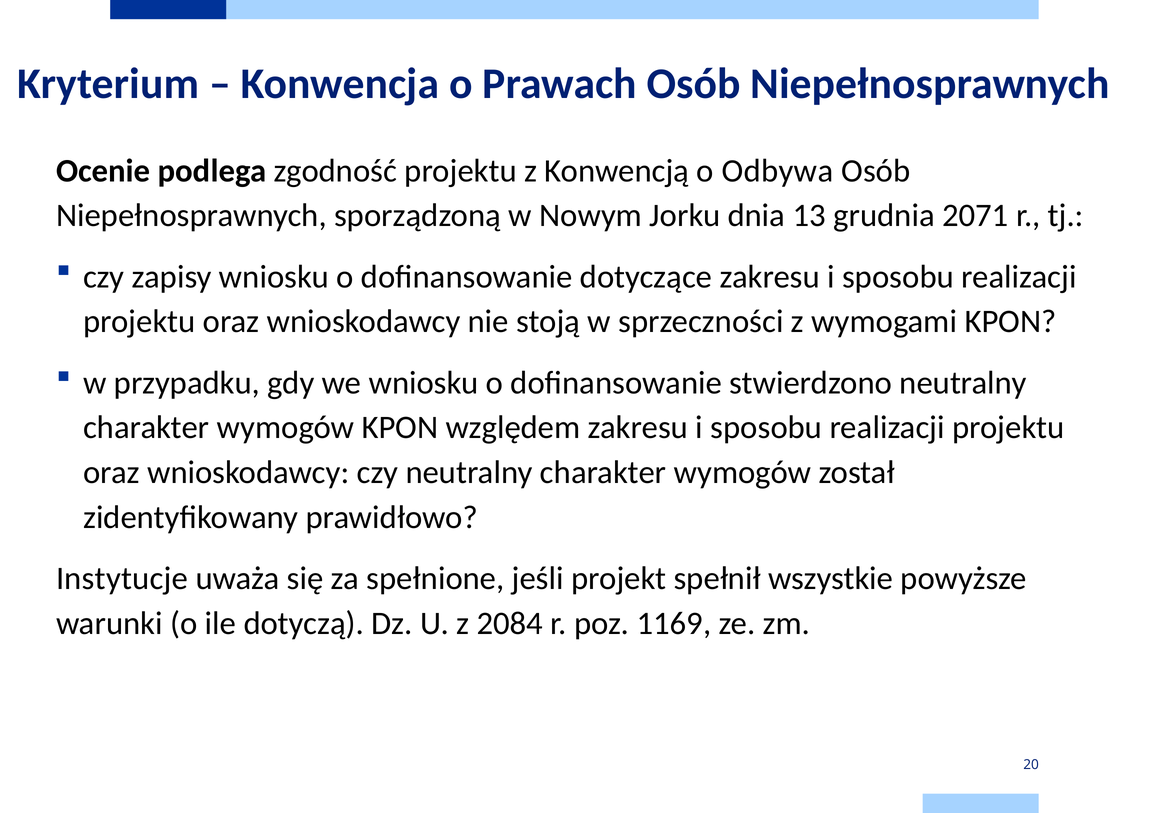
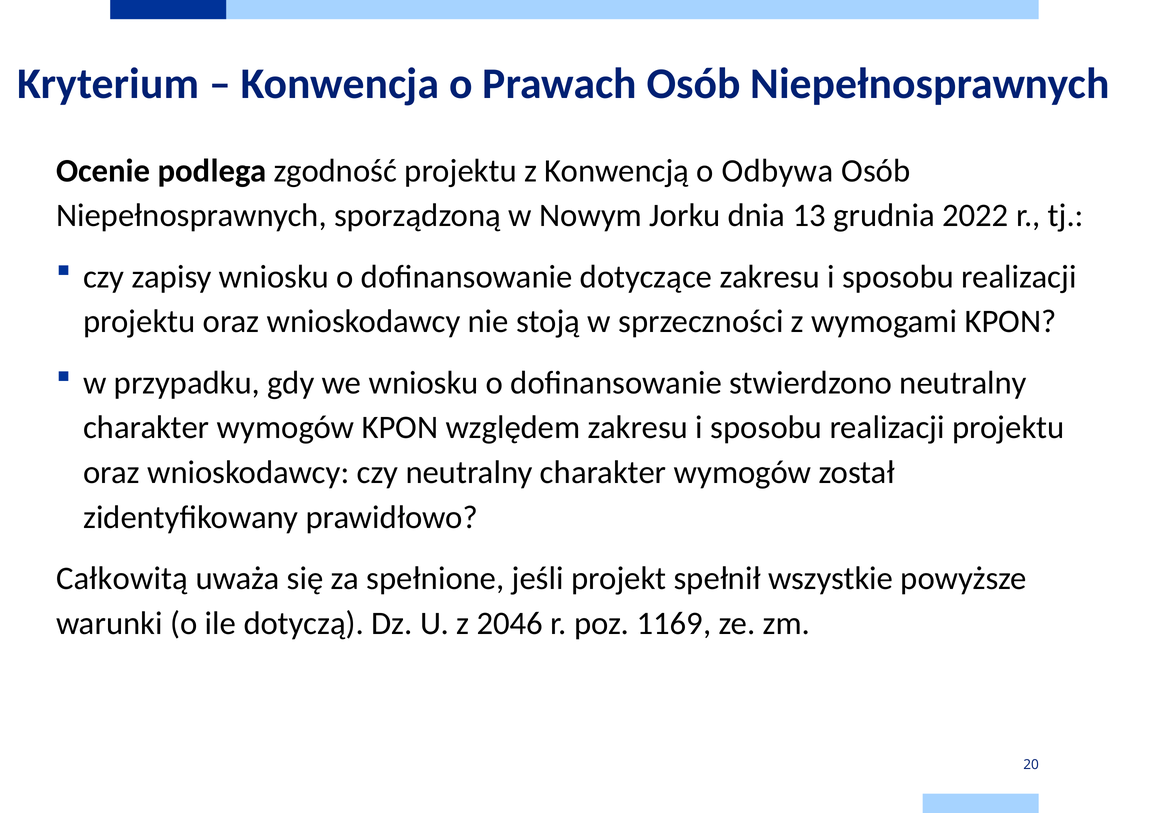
2071: 2071 -> 2022 (975, 215)
Instytucje: Instytucje -> Całkowitą (122, 578)
2084: 2084 -> 2046 (510, 623)
